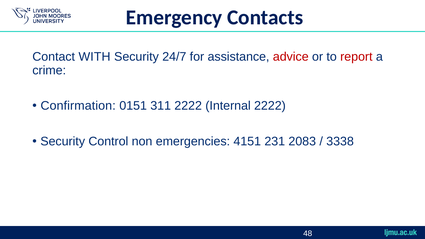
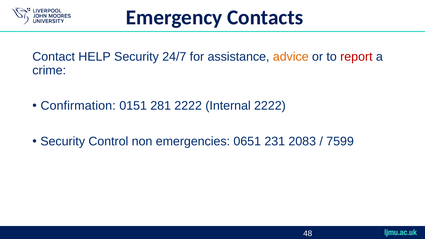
WITH: WITH -> HELP (95, 57)
advice colour: red -> orange (291, 57)
311: 311 -> 281 (161, 106)
4151: 4151 -> 0651 (247, 142)
3338: 3338 -> 7599 (340, 142)
